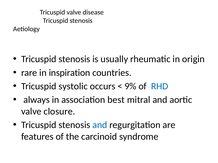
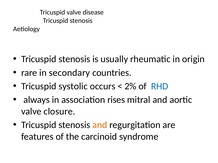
inspiration: inspiration -> secondary (69, 73)
9%: 9% -> 2% (130, 86)
best: best -> rises (116, 100)
and colour: blue -> orange (100, 125)
